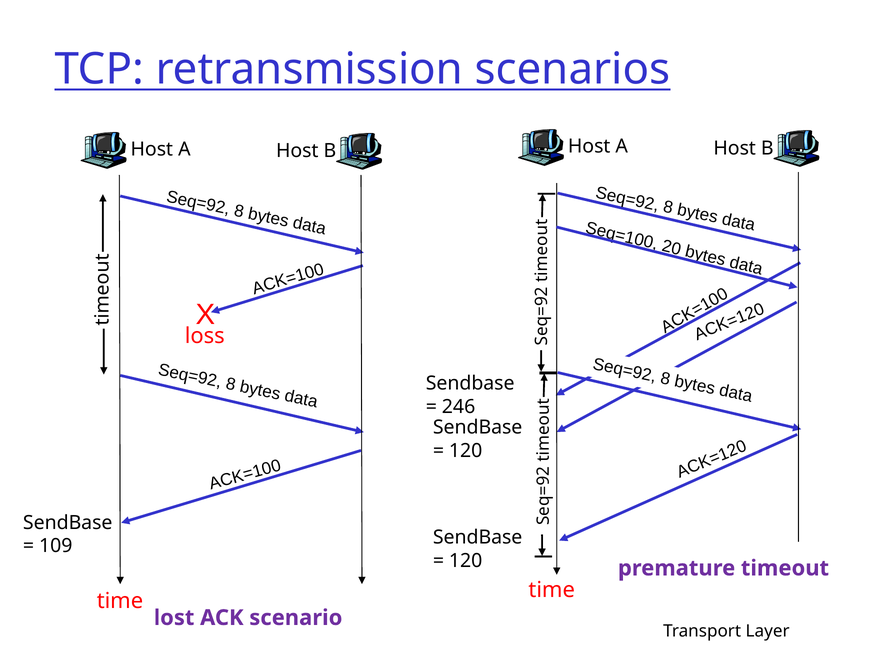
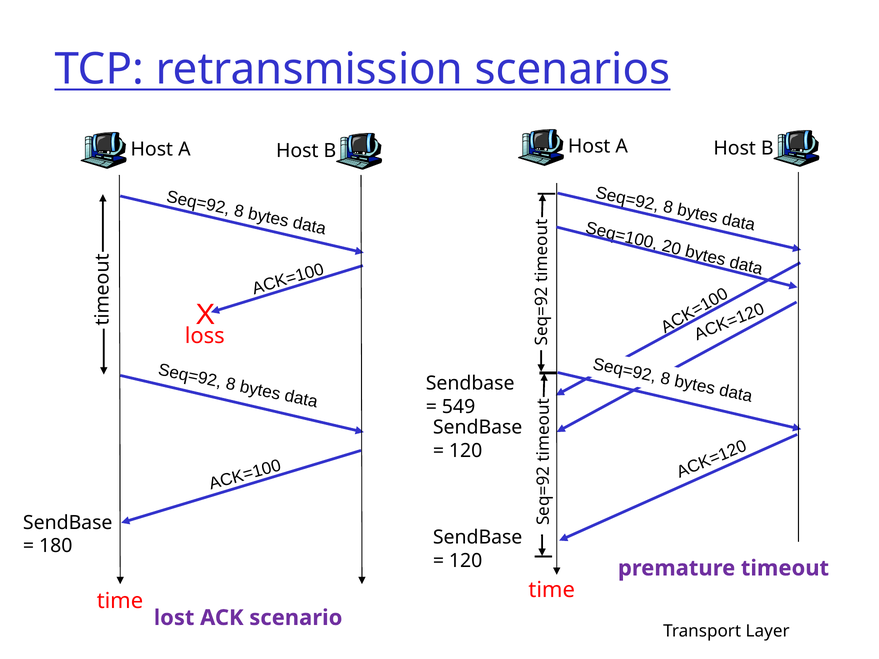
246: 246 -> 549 (459, 407)
109: 109 -> 180 (56, 546)
